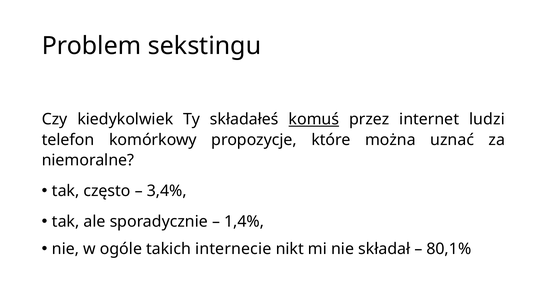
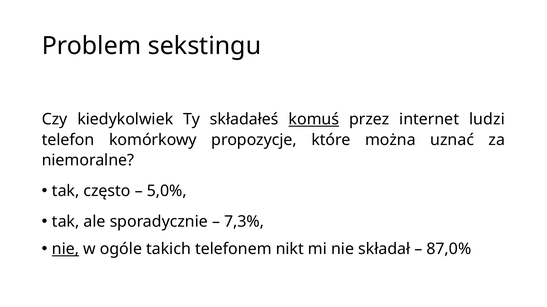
3,4%: 3,4% -> 5,0% (167, 191)
1,4%: 1,4% -> 7,3% (244, 222)
nie underline: none -> present (66, 249)
internecie: internecie -> telefonem (233, 249)
80,1%: 80,1% -> 87,0% (449, 249)
